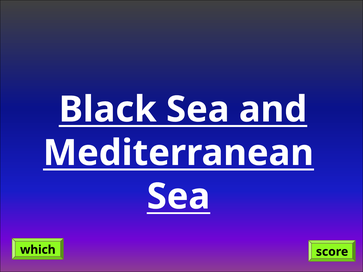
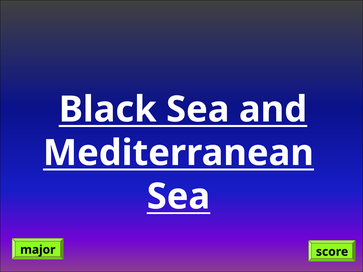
which: which -> major (38, 250)
